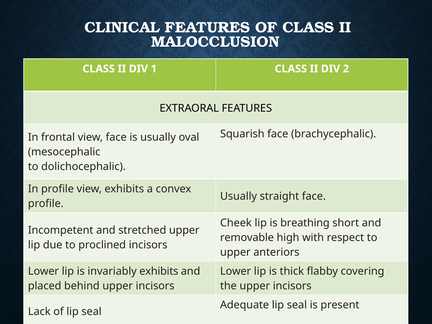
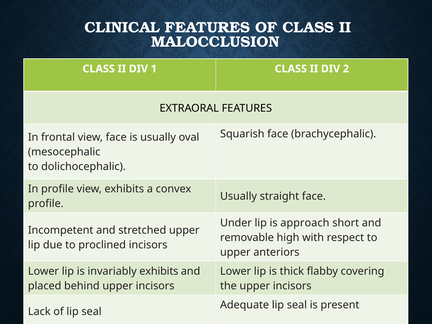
Cheek: Cheek -> Under (236, 223)
breathing: breathing -> approach (305, 223)
